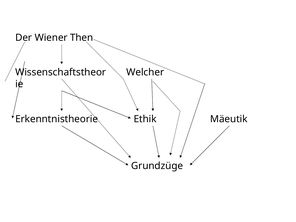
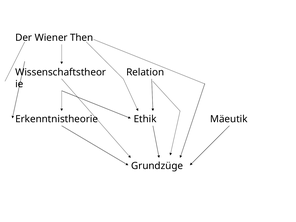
Welcher: Welcher -> Relation (145, 72)
